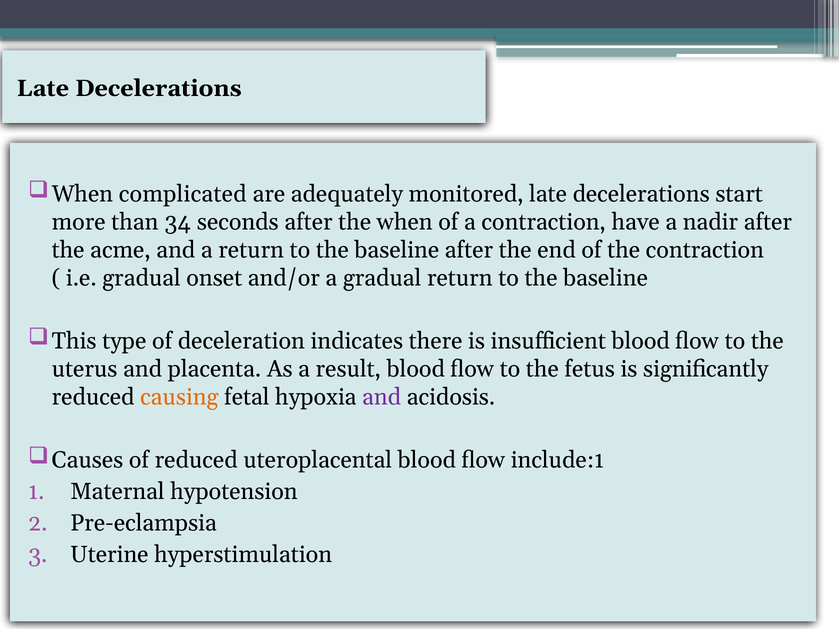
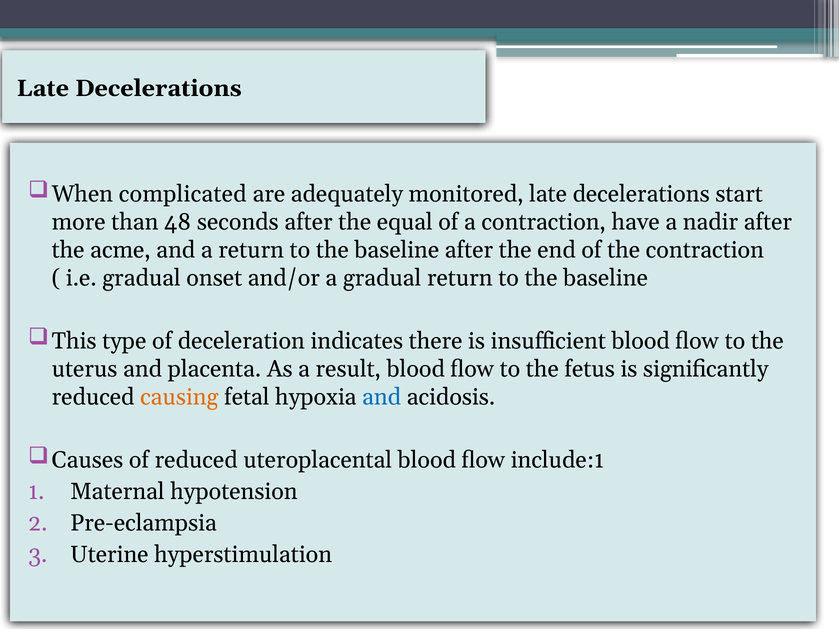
34: 34 -> 48 (178, 222)
the when: when -> equal (405, 222)
and colour: purple -> blue (382, 397)
